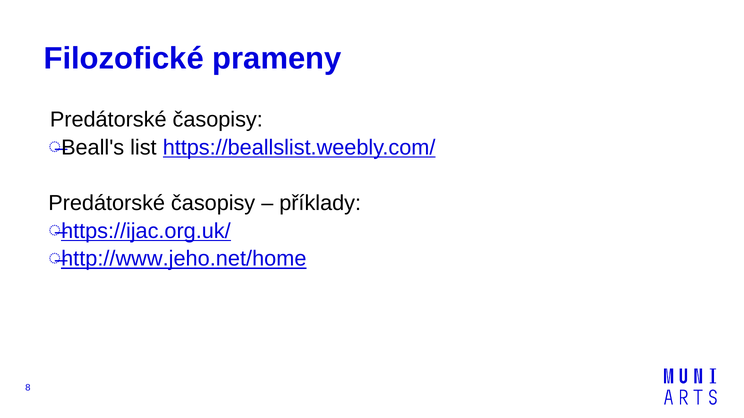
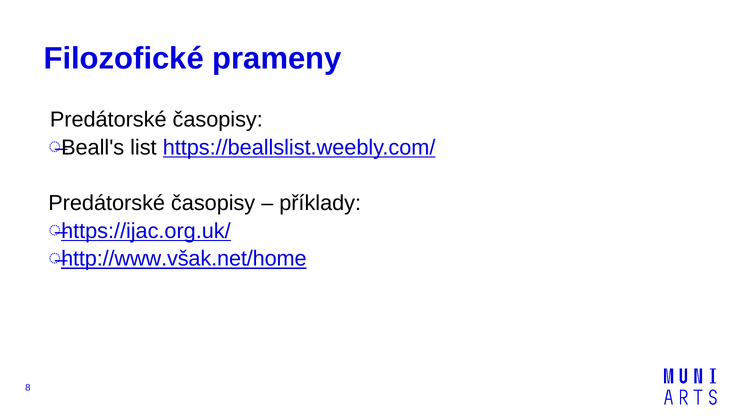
http://www.jeho.net/home: http://www.jeho.net/home -> http://www.však.net/home (184, 259)
